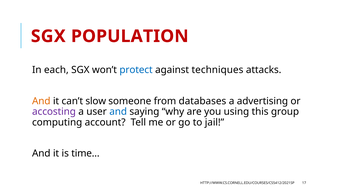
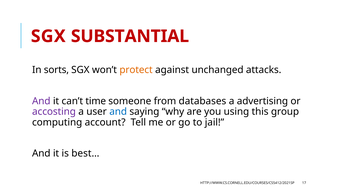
POPULATION: POPULATION -> SUBSTANTIAL (130, 36)
each: each -> sorts (56, 70)
protect colour: blue -> orange (136, 70)
techniques: techniques -> unchanged (218, 70)
And colour: orange -> purple (41, 101)
slow: slow -> time (96, 101)
time…: time… -> best… (85, 153)
